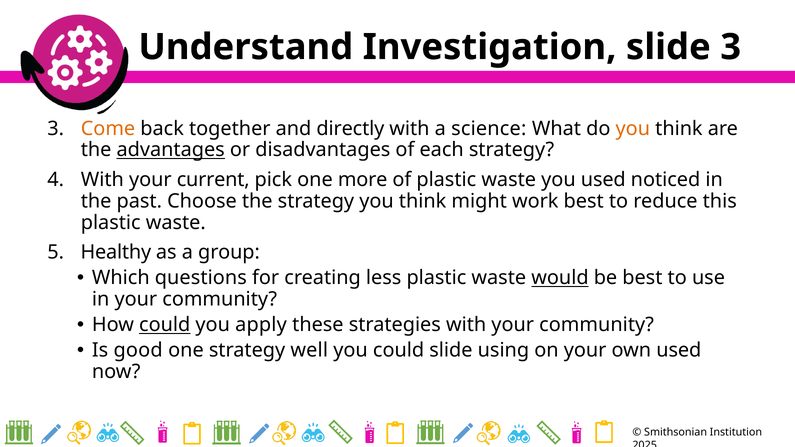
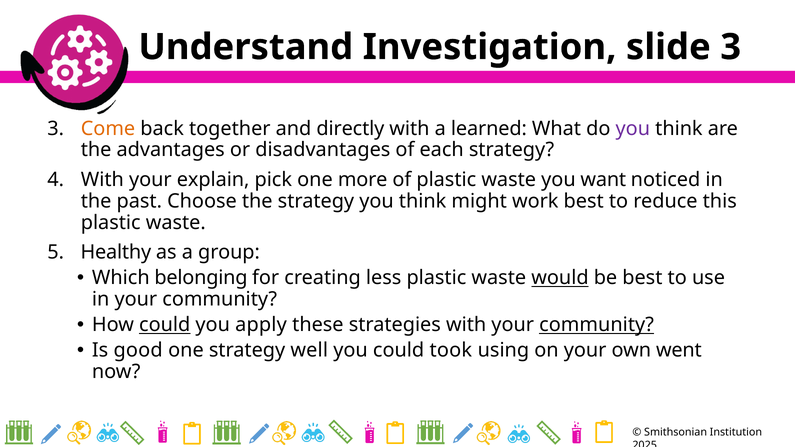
science: science -> learned (489, 129)
you colour: orange -> purple (633, 129)
advantages underline: present -> none (171, 150)
current: current -> explain (213, 180)
you used: used -> want (603, 180)
questions: questions -> belonging (201, 278)
community underline: none -> present (597, 325)
could slide: slide -> took (451, 351)
own used: used -> went (679, 351)
